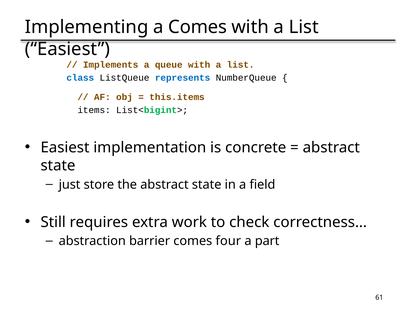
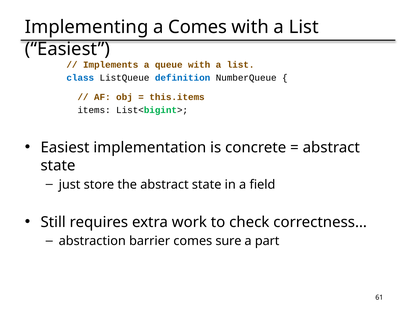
represents: represents -> definition (183, 78)
four: four -> sure (228, 241)
